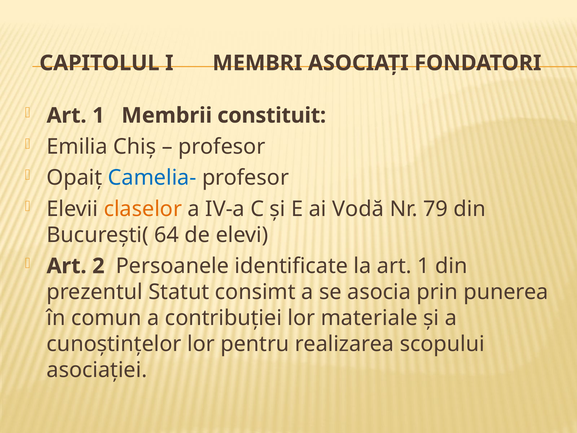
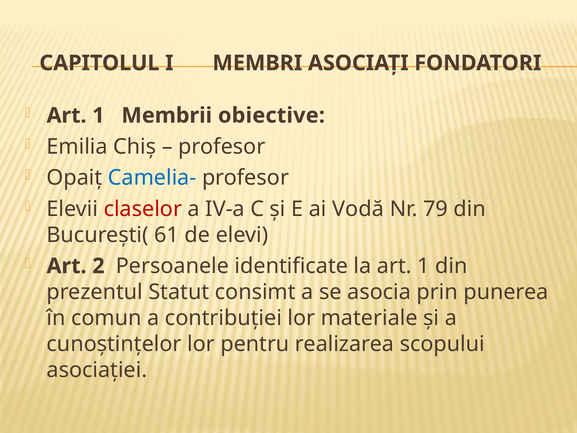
constituit: constituit -> obiective (271, 115)
claselor colour: orange -> red (143, 209)
64: 64 -> 61 (167, 235)
